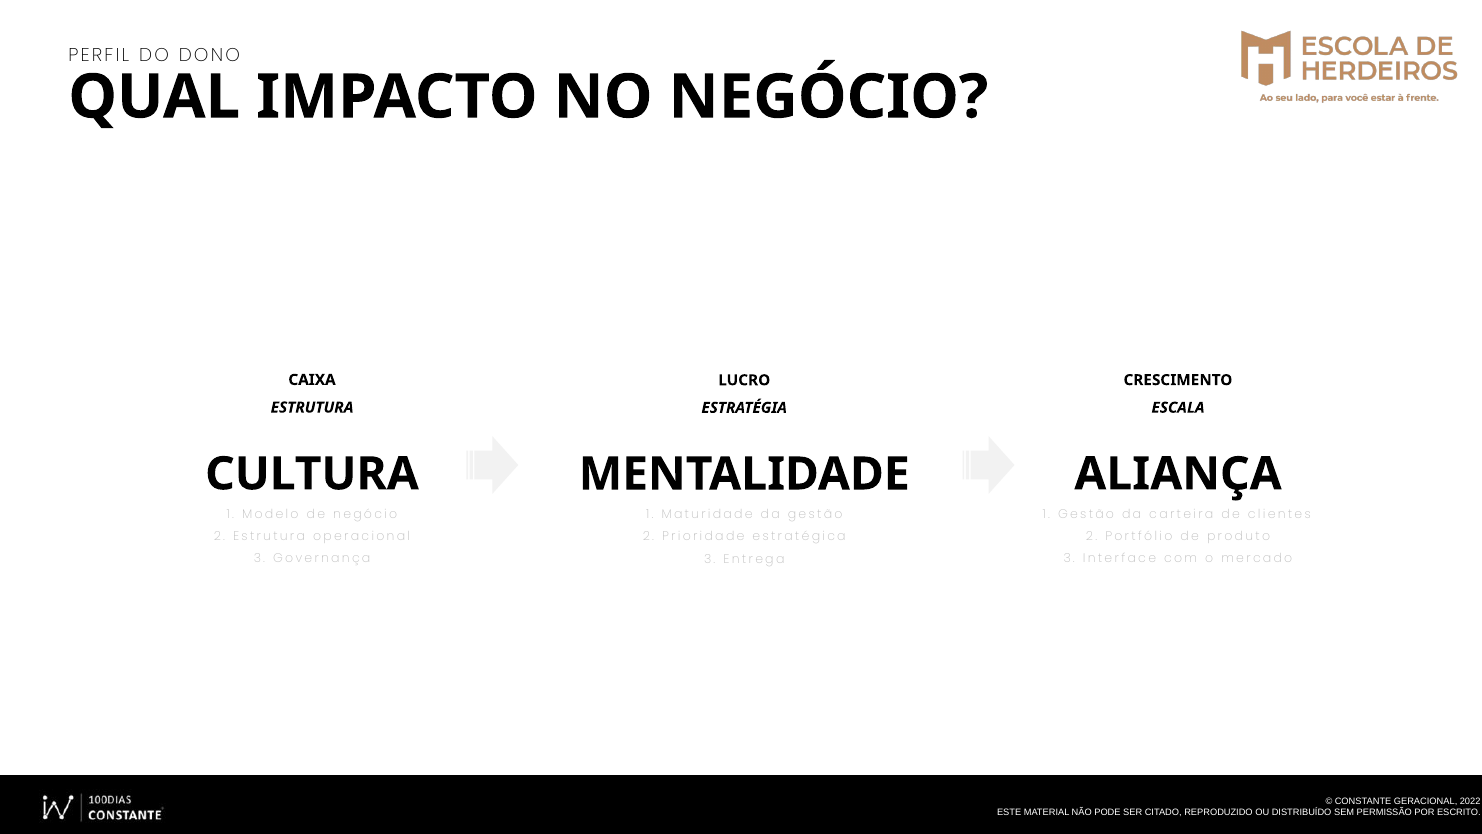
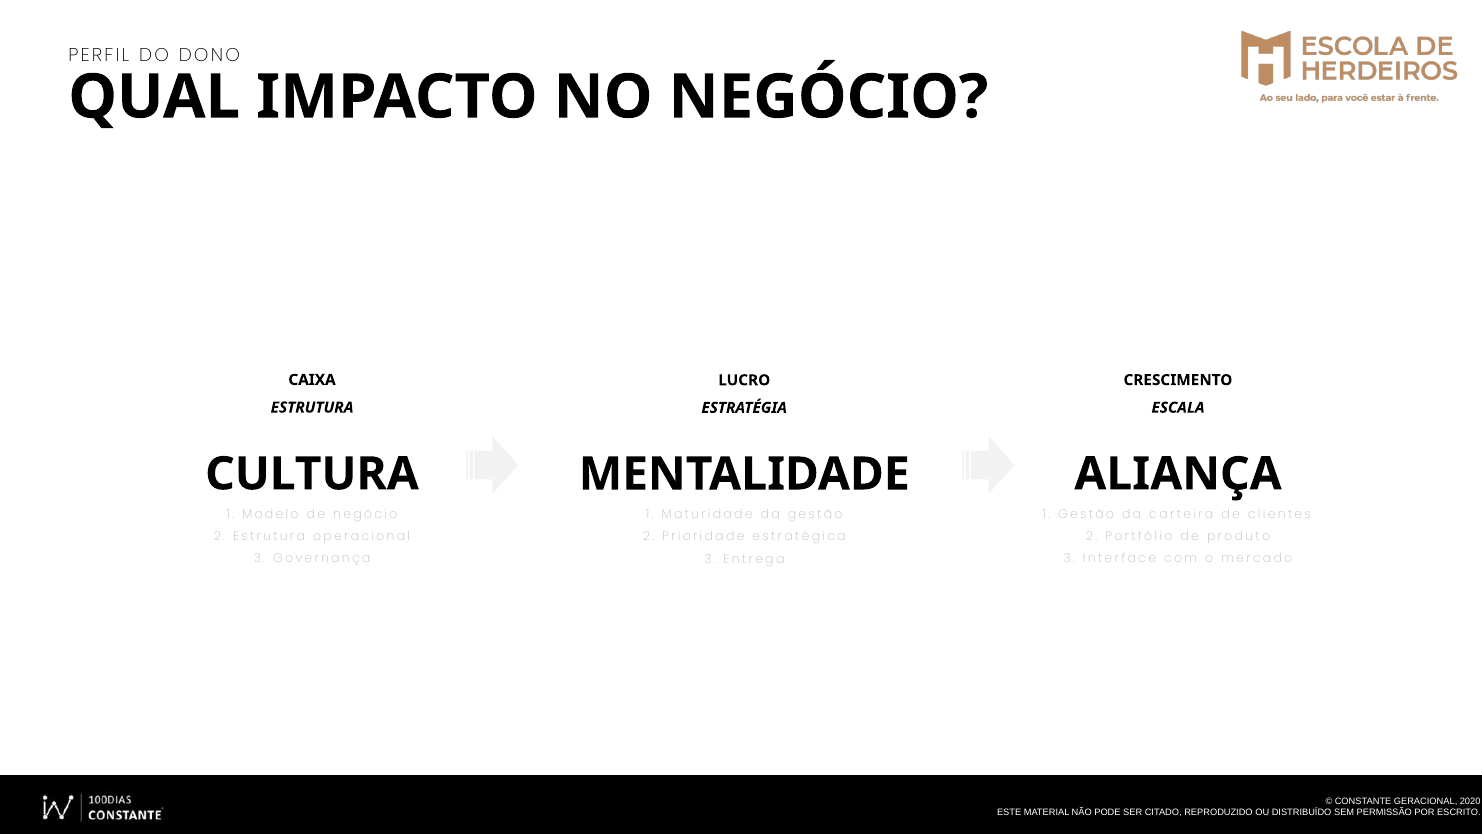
2022: 2022 -> 2020 (1470, 801)
